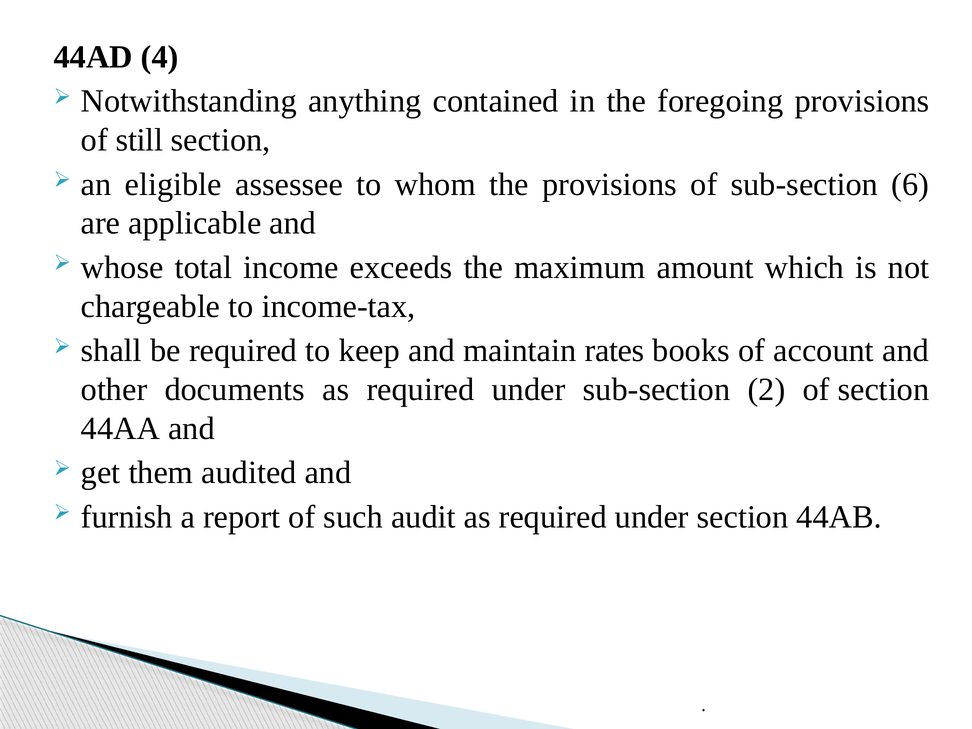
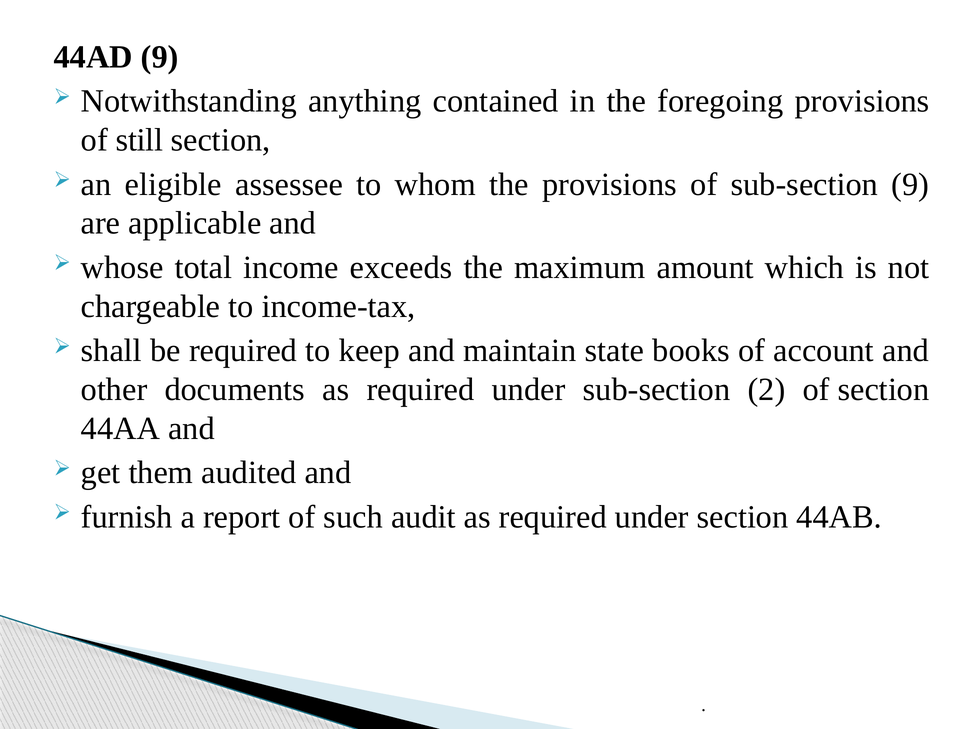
44AD 4: 4 -> 9 (160, 57)
sub-section 6: 6 -> 9 (910, 184)
rates: rates -> state (614, 351)
